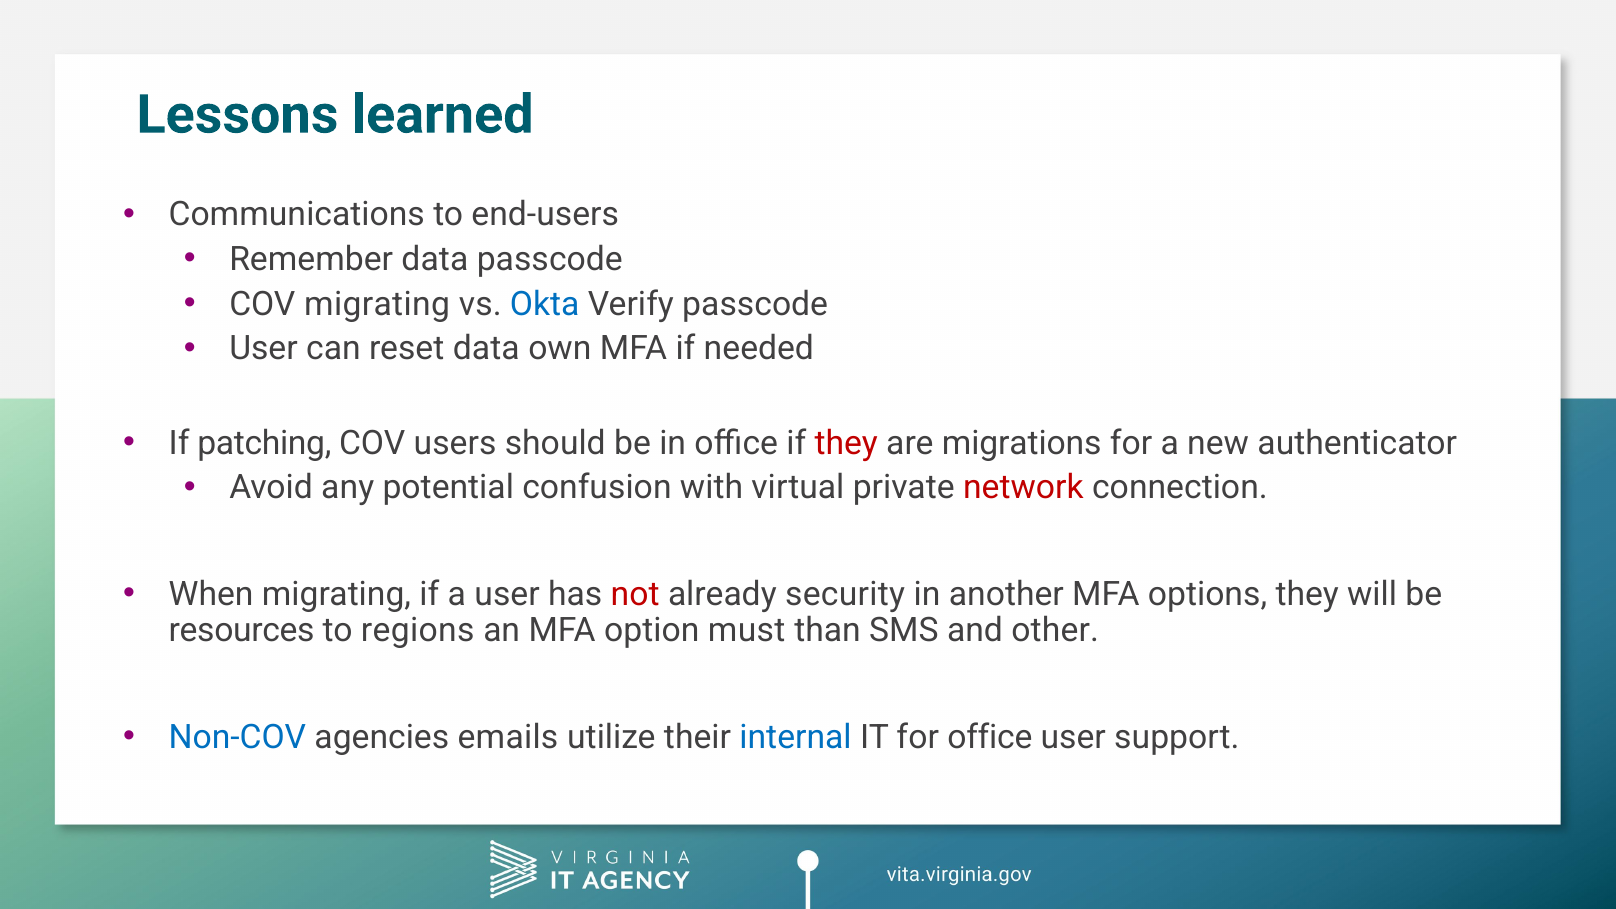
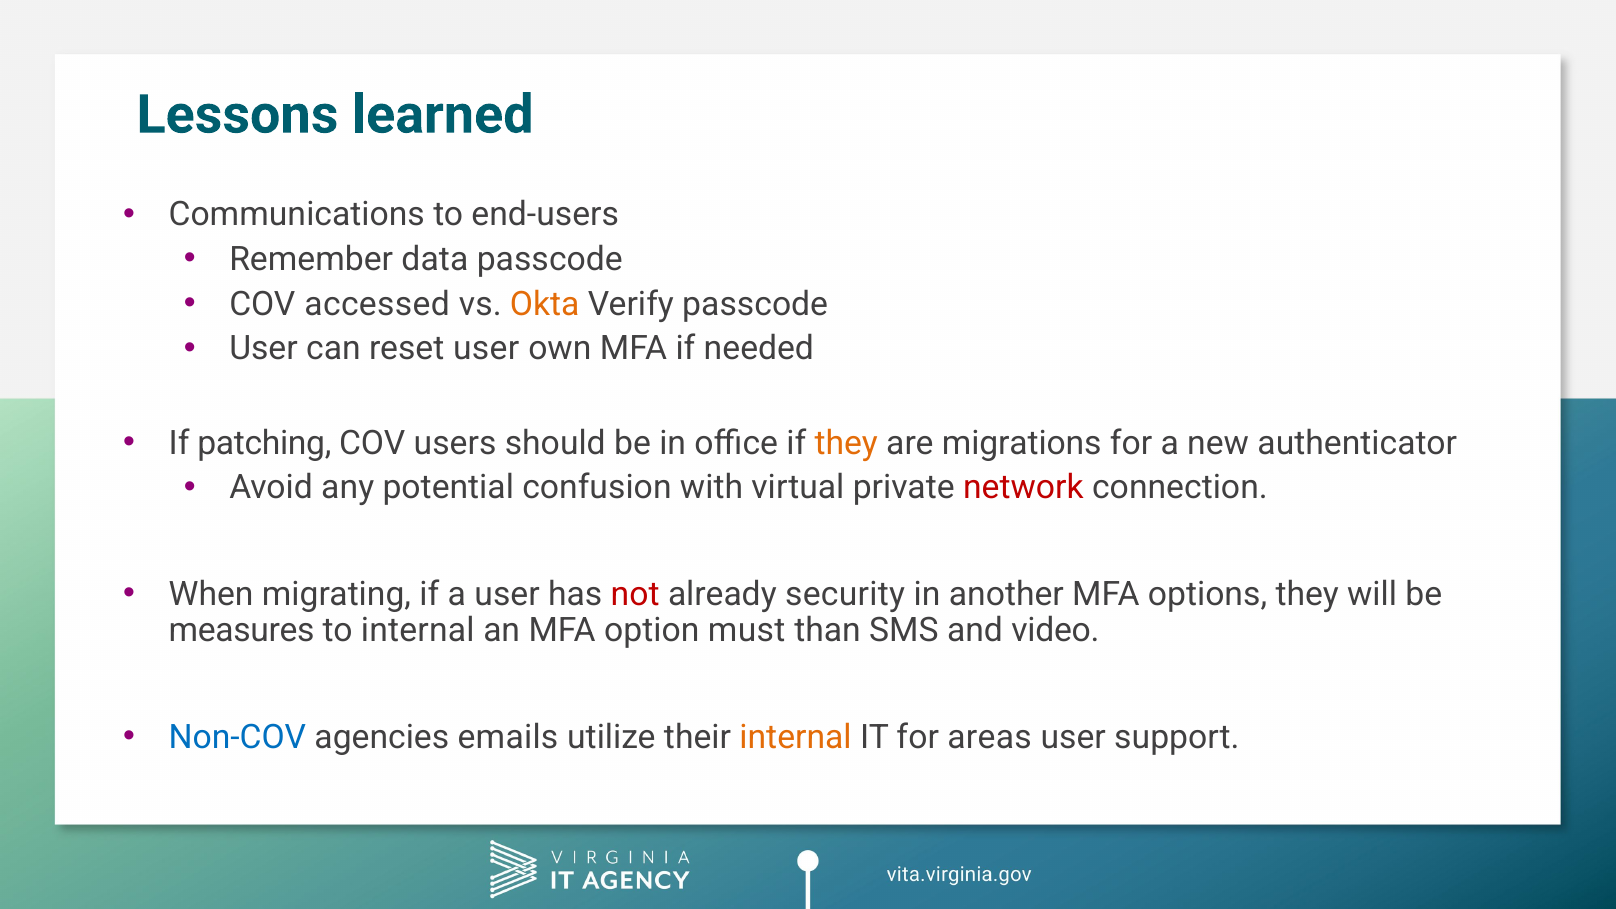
COV migrating: migrating -> accessed (377, 304)
Okta colour: blue -> orange (545, 304)
reset data: data -> user (486, 349)
they colour: red -> orange (846, 443)
resources: resources -> measures (242, 631)
to regions: regions -> internal (418, 631)
other: other -> video (1055, 631)
internal colour: blue -> orange (796, 737)
for office: office -> areas (990, 737)
